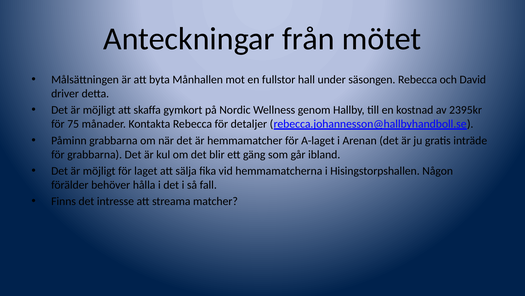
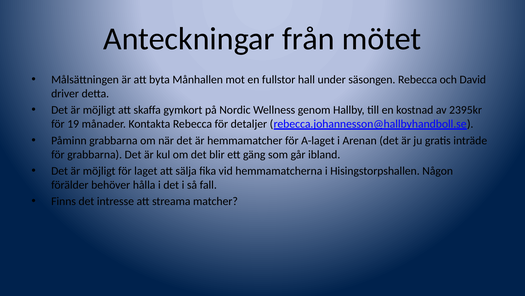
75: 75 -> 19 (73, 124)
